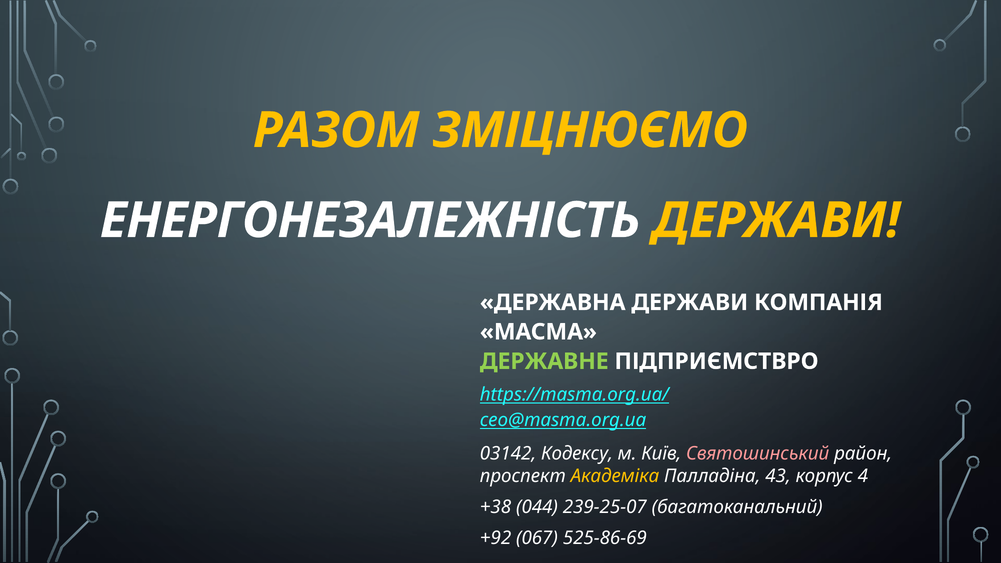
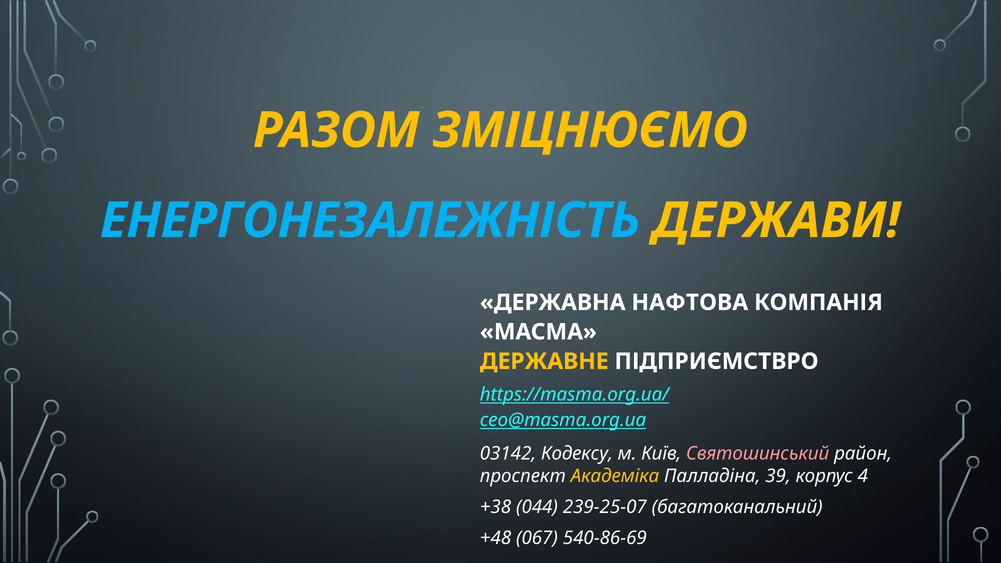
ЕНЕРГОНЕЗАЛЕЖНІСТЬ colour: white -> light blue (370, 221)
ДЕРЖАВНА ДЕРЖАВИ: ДЕРЖАВИ -> НАФТОВА (690, 302)
ДЕРЖАВНЕ colour: light green -> yellow (544, 361)
43: 43 -> 39 (778, 476)
+92: +92 -> +48 (496, 538)
525-86-69: 525-86-69 -> 540-86-69 (605, 538)
